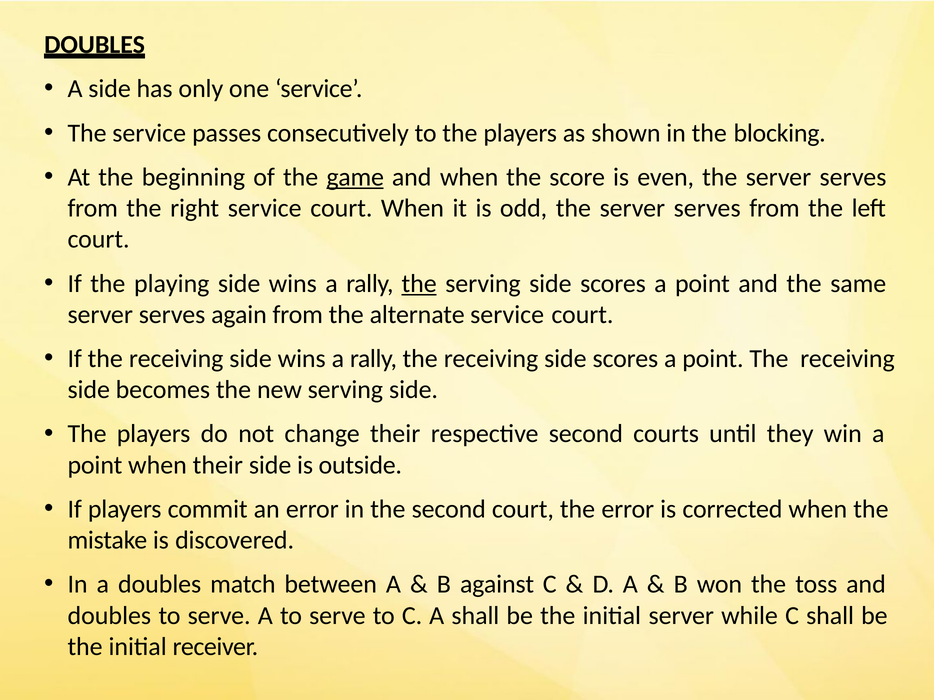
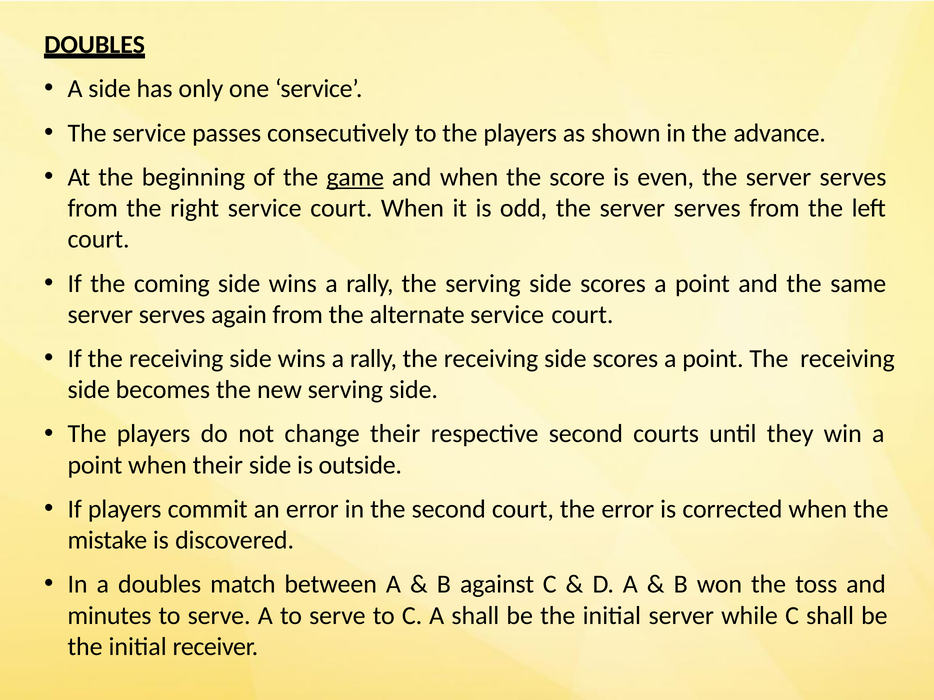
blocking: blocking -> advance (780, 133)
playing: playing -> coming (172, 284)
the underline: present -> none (419, 284)
doubles: doubles -> minutes (109, 616)
